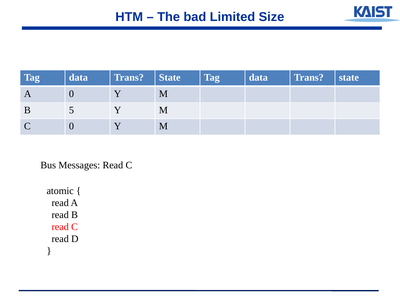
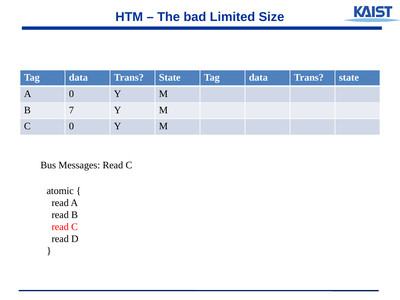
5: 5 -> 7 (71, 110)
